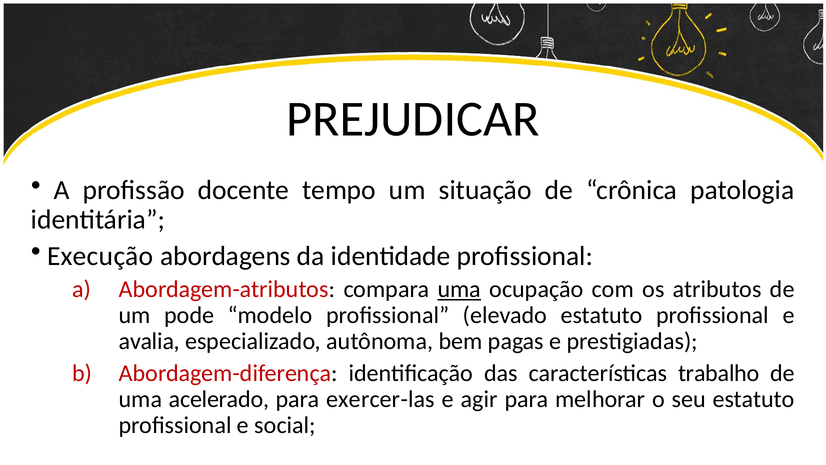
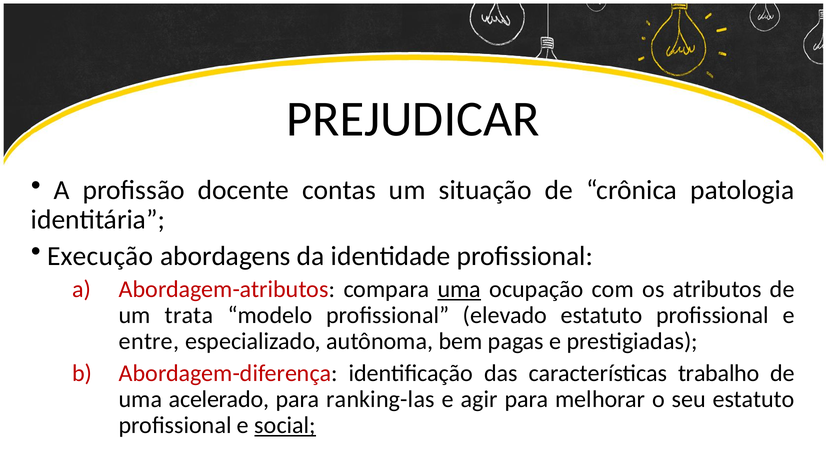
tempo: tempo -> contas (339, 190)
pode: pode -> trata (189, 315)
avalia: avalia -> entre (149, 341)
exercer-las: exercer-las -> ranking-las (381, 399)
social underline: none -> present (285, 425)
